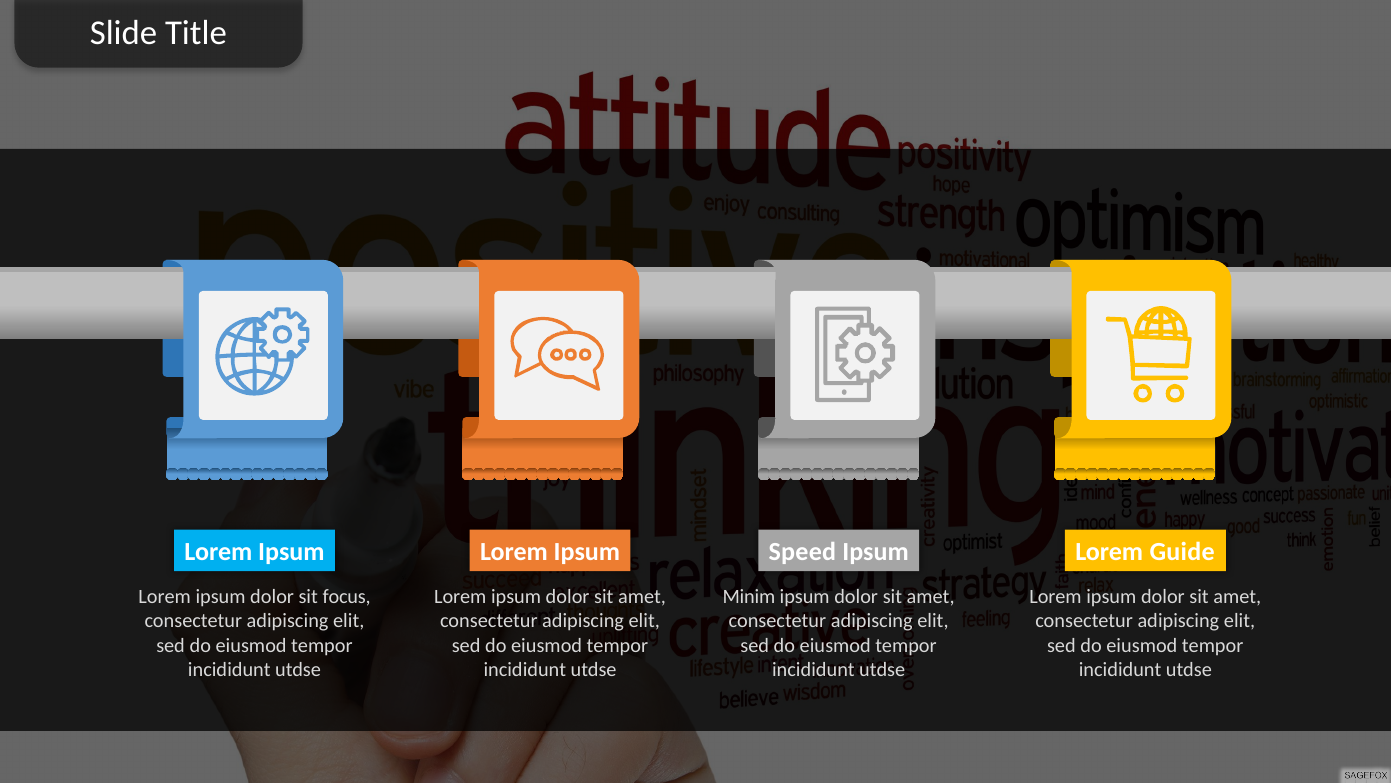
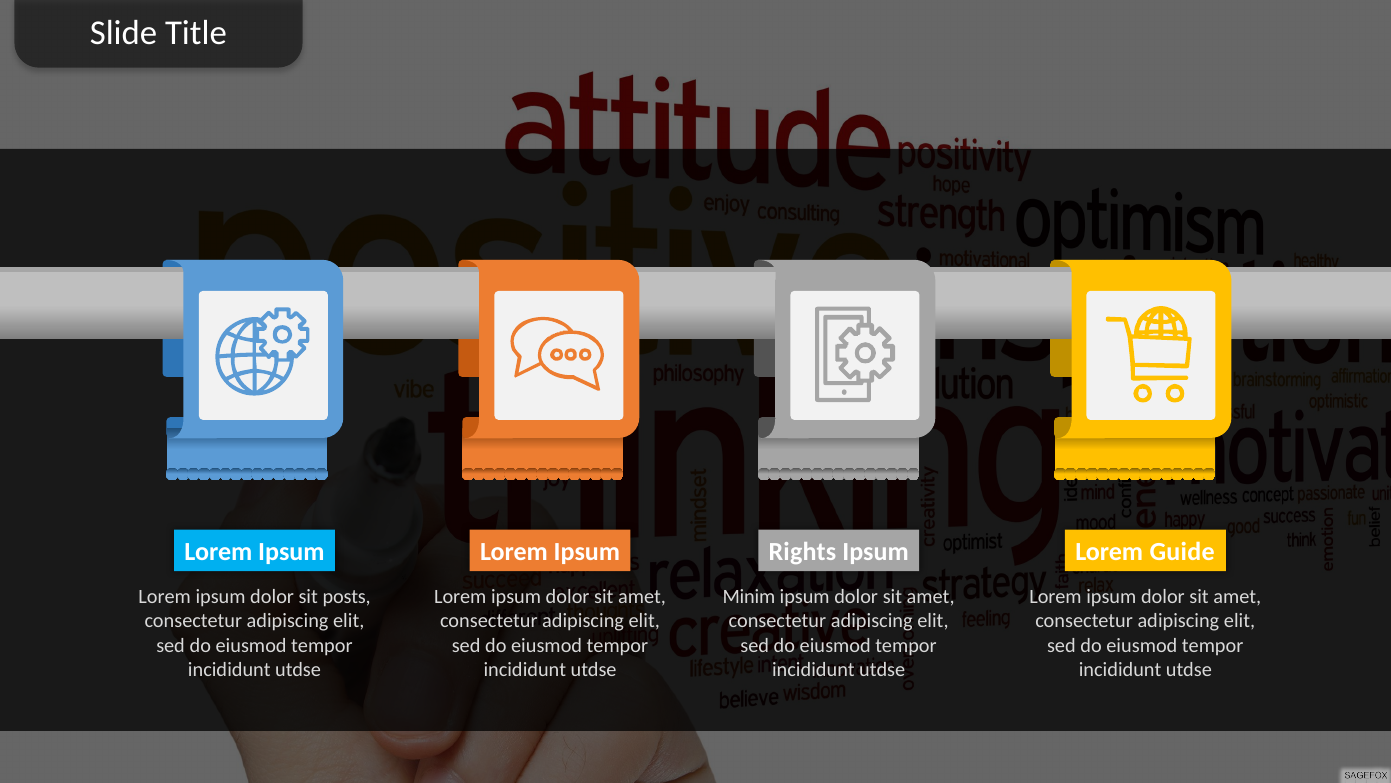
Speed: Speed -> Rights (802, 552)
focus: focus -> posts (347, 596)
